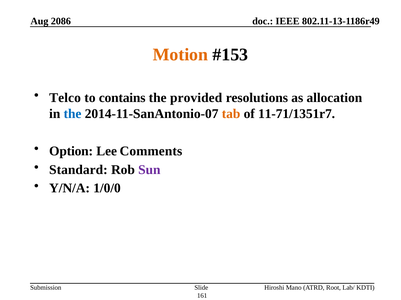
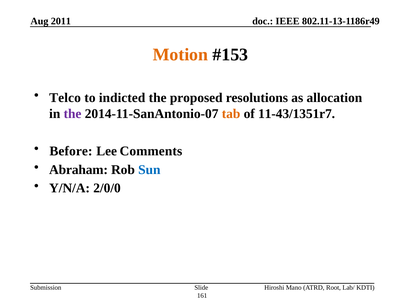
2086: 2086 -> 2011 (61, 21)
contains: contains -> indicted (122, 98)
provided: provided -> proposed (196, 98)
the colour: blue -> purple (72, 114)
11-71/1351r7: 11-71/1351r7 -> 11-43/1351r7 (297, 114)
Option: Option -> Before (71, 151)
Standard: Standard -> Abraham (79, 170)
Sun colour: purple -> blue (149, 170)
1/0/0: 1/0/0 -> 2/0/0 (107, 189)
